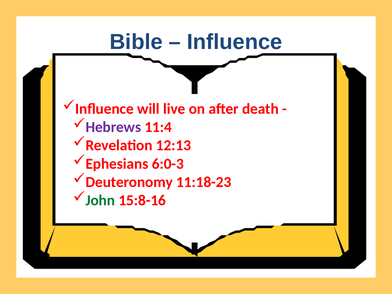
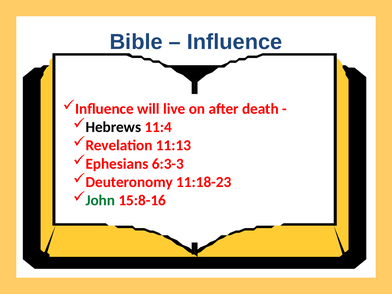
Hebrews colour: purple -> black (113, 127)
12:13: 12:13 -> 11:13 (174, 145)
6:0-3: 6:0-3 -> 6:3-3 (168, 164)
